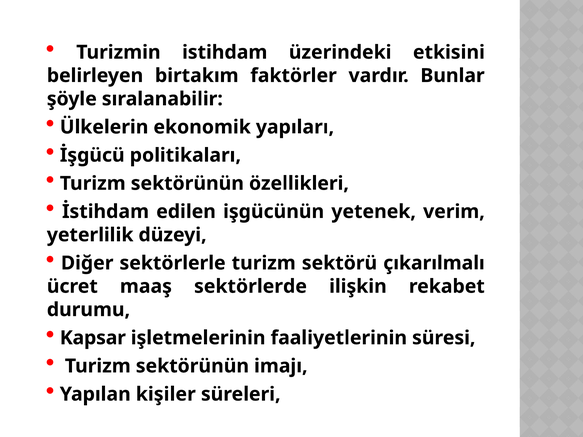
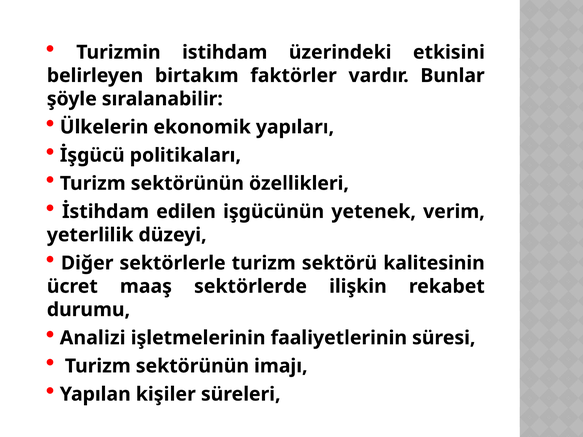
çıkarılmalı: çıkarılmalı -> kalitesinin (434, 263)
Kapsar: Kapsar -> Analizi (93, 338)
